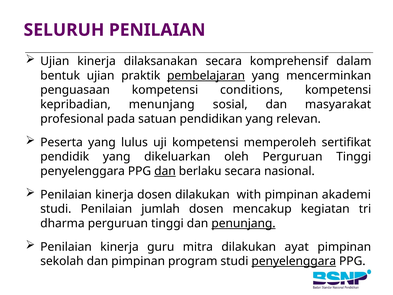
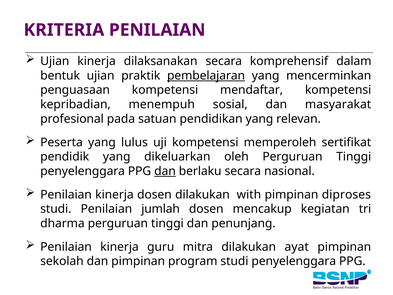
SELURUH: SELURUH -> KRITERIA (64, 30)
conditions: conditions -> mendaftar (252, 90)
menunjang: menunjang -> menempuh (162, 104)
akademi: akademi -> diproses (346, 194)
penunjang underline: present -> none (243, 223)
penyelenggara underline: present -> none (294, 261)
